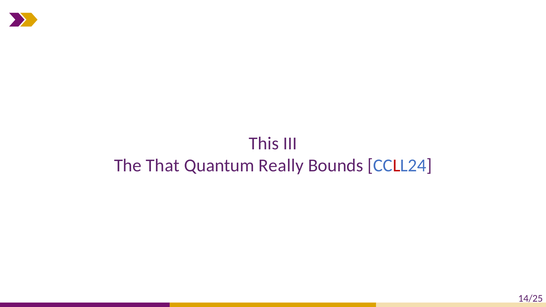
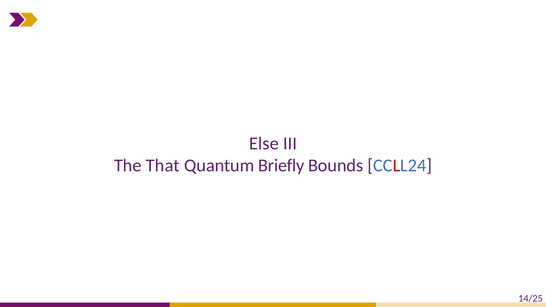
This: This -> Else (264, 144)
Really: Really -> Briefly (281, 165)
